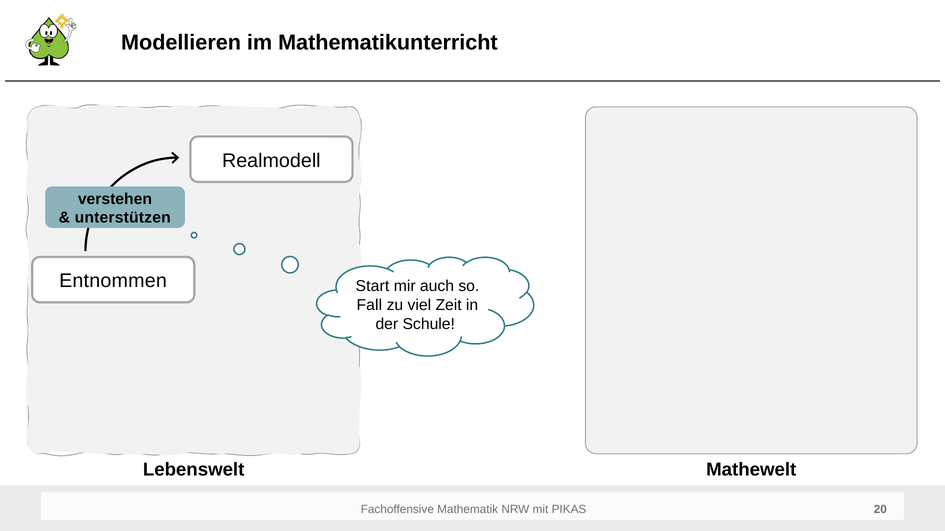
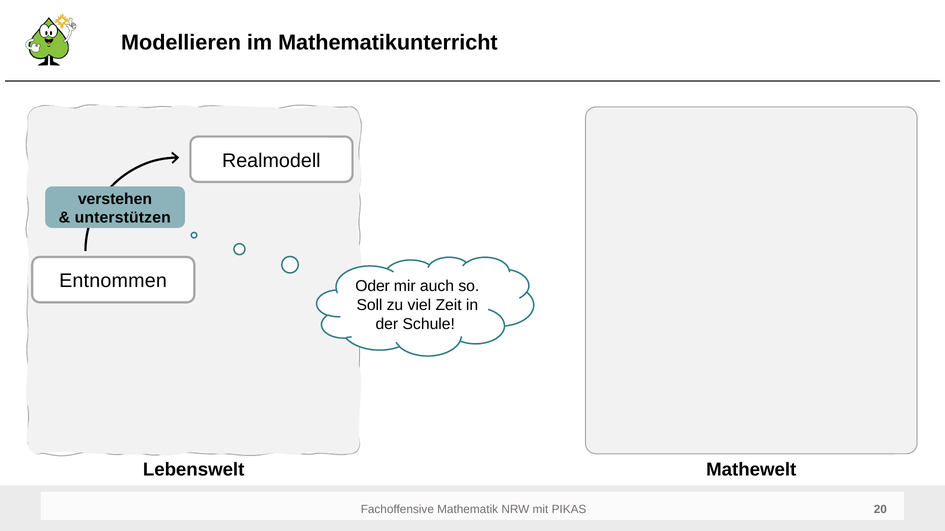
Start: Start -> Oder (373, 287)
Fall: Fall -> Soll (369, 305)
